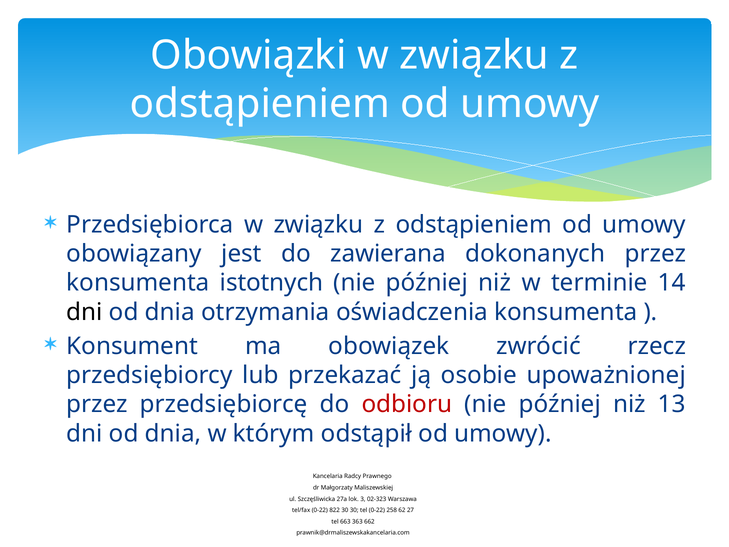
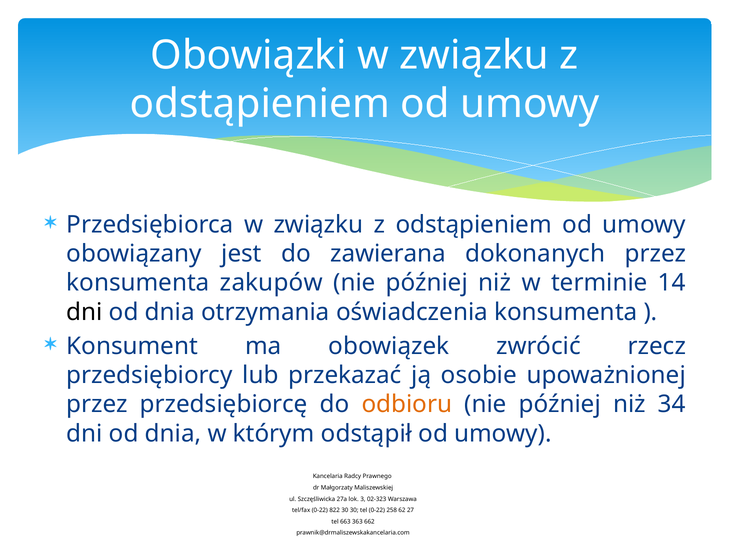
istotnych: istotnych -> zakupów (271, 283)
odbioru colour: red -> orange (407, 404)
13: 13 -> 34 (672, 404)
